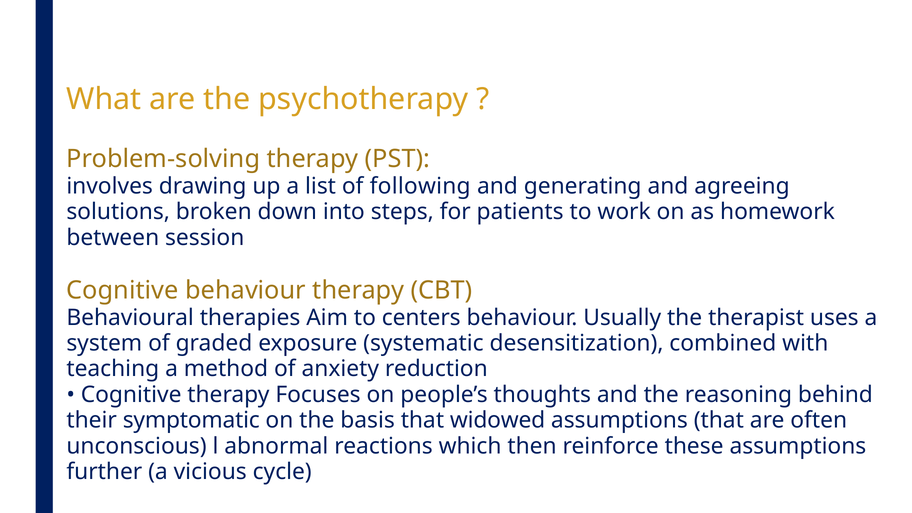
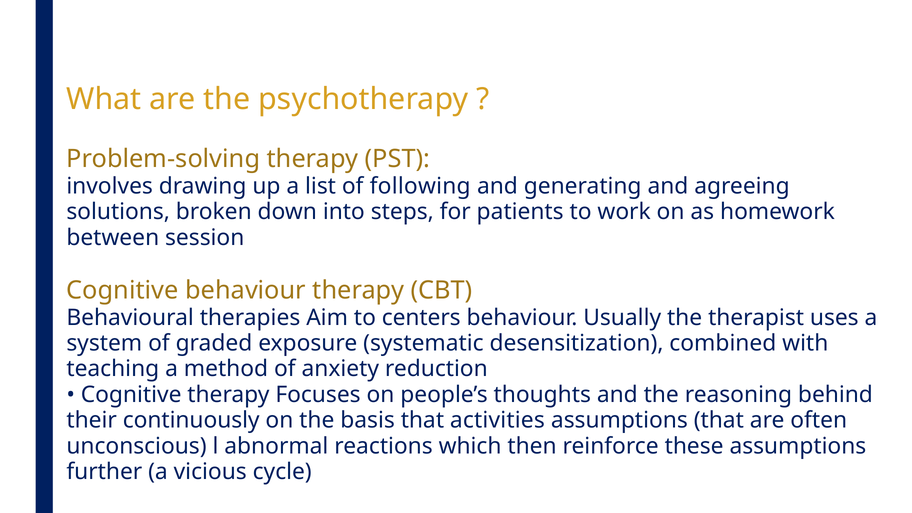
symptomatic: symptomatic -> continuously (191, 420)
widowed: widowed -> activities (497, 420)
